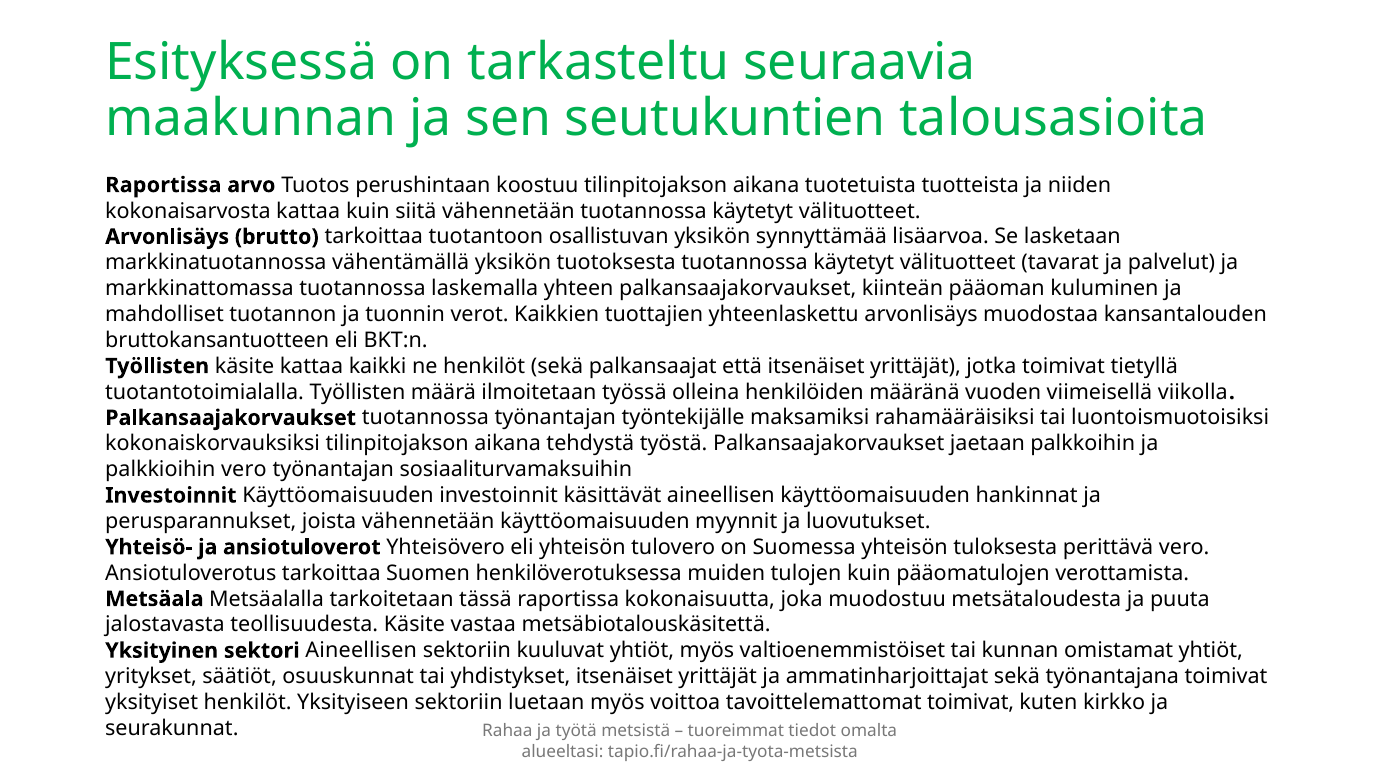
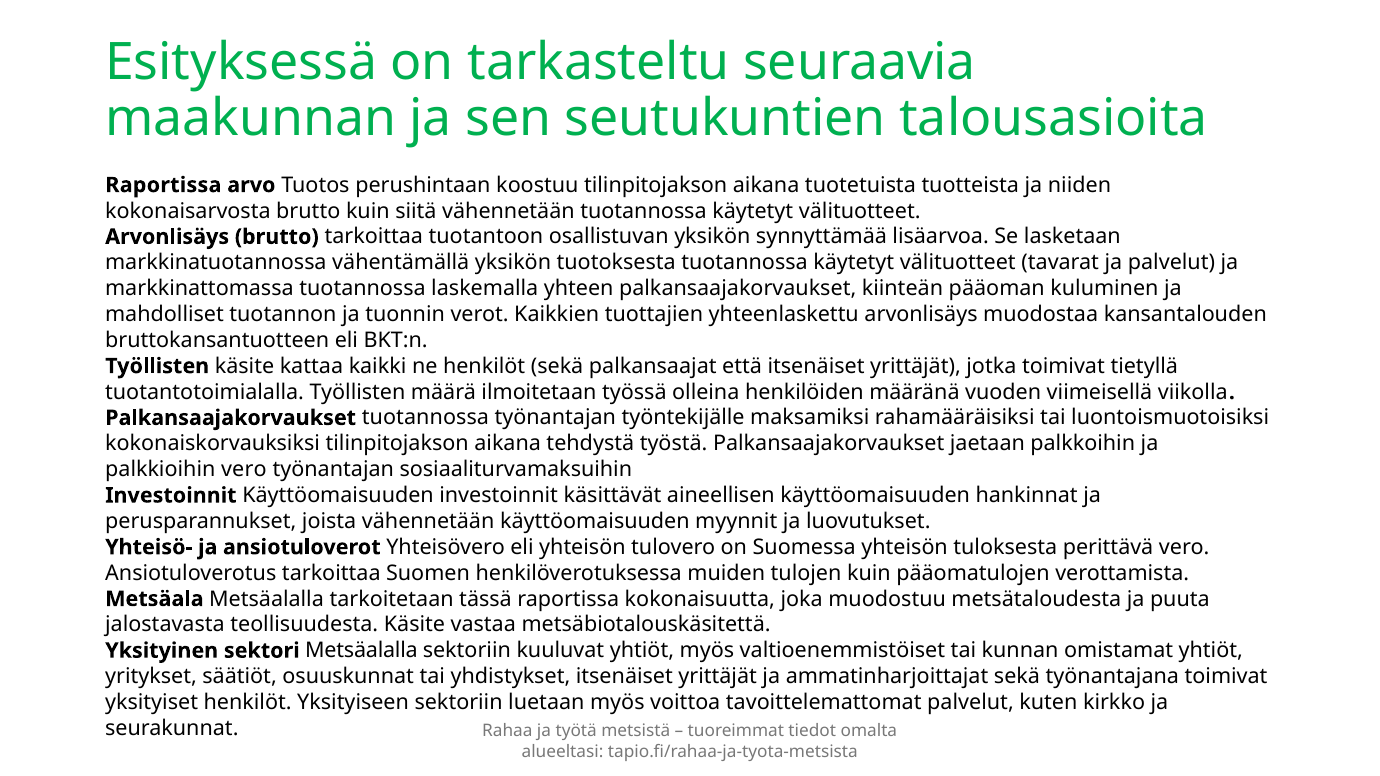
kokonaisarvosta kattaa: kattaa -> brutto (308, 211)
sektori Aineellisen: Aineellisen -> Metsäalalla (361, 651)
tavoittelemattomat toimivat: toimivat -> palvelut (971, 703)
